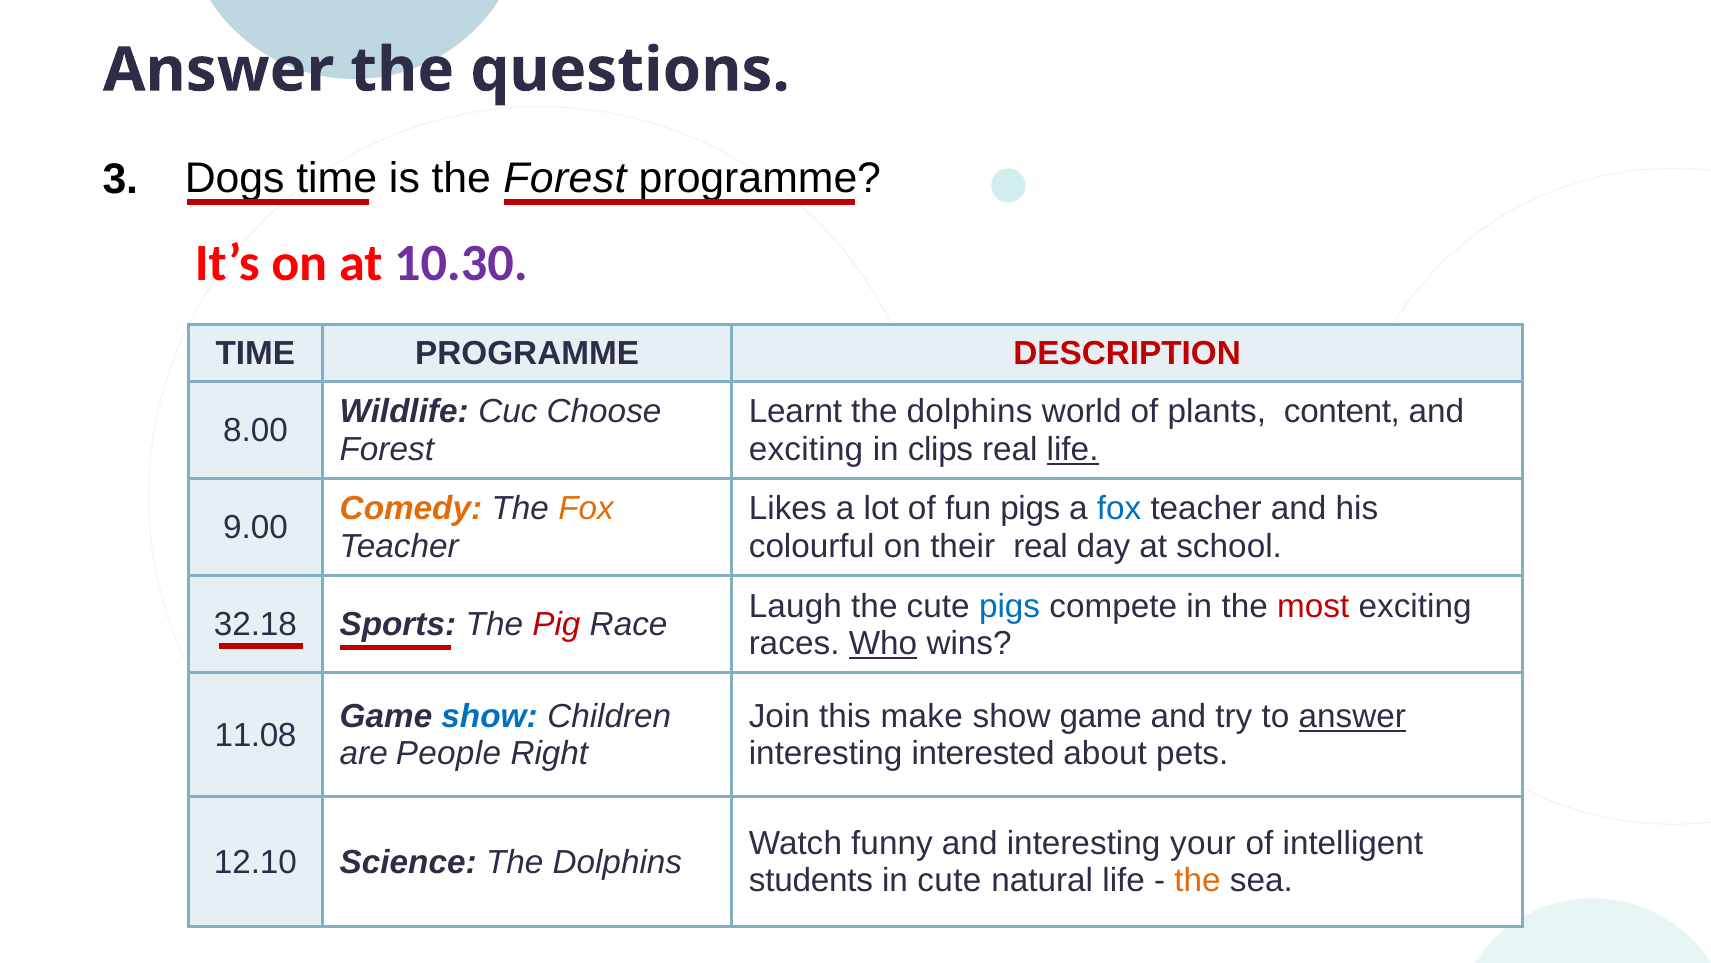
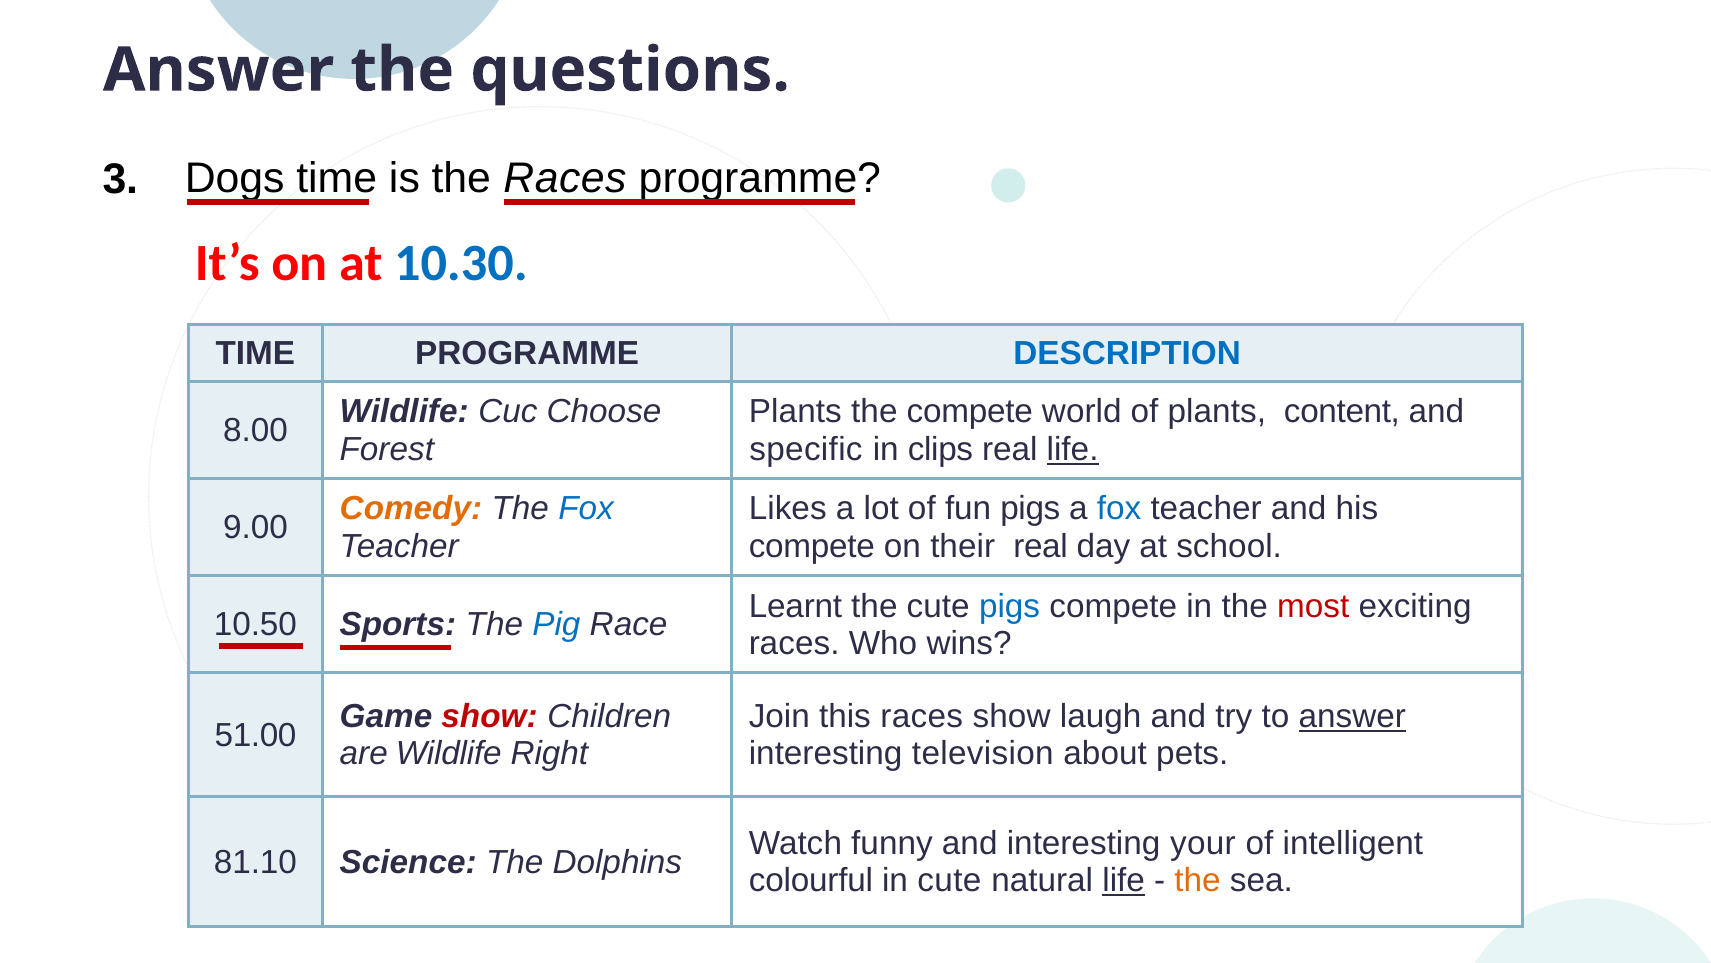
the Forest: Forest -> Races (565, 178)
10.30 colour: purple -> blue (461, 264)
DESCRIPTION colour: red -> blue (1127, 353)
Learnt: Learnt -> Plants (795, 412)
dolphins: dolphins -> compete (970, 412)
exciting: exciting -> specific (806, 449)
Fox colour: orange -> blue (586, 509)
colourful: colourful -> compete (812, 546)
Laugh: Laugh -> Learnt (796, 606)
32.18: 32.18 -> 10.50 (255, 625)
Pig colour: red -> blue (556, 625)
Who underline: present -> none (883, 643)
show colour: blue -> red (490, 716)
this make: make -> races (922, 716)
show game: game -> laugh (1101, 716)
11.08: 11.08 -> 51.00 (256, 735)
are People: People -> Wildlife (449, 753)
interested: interested -> television (983, 753)
12.10: 12.10 -> 81.10 (255, 862)
students: students -> colourful (811, 880)
life underline: none -> present (1124, 880)
